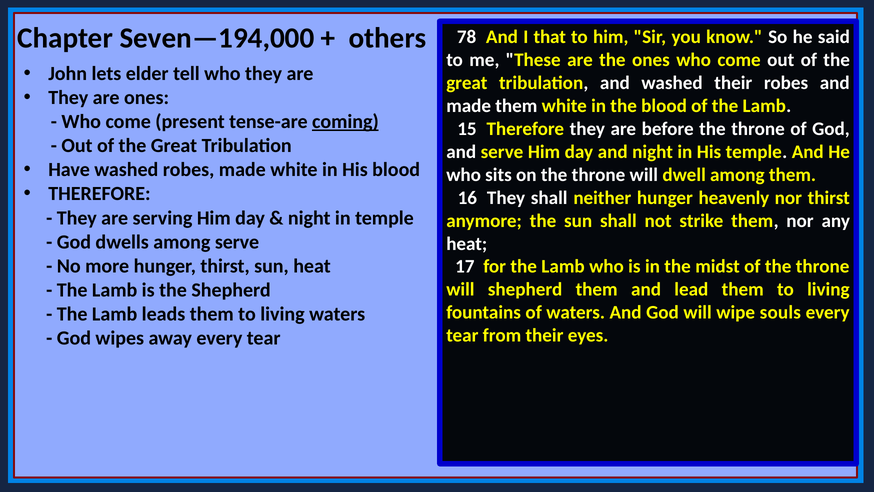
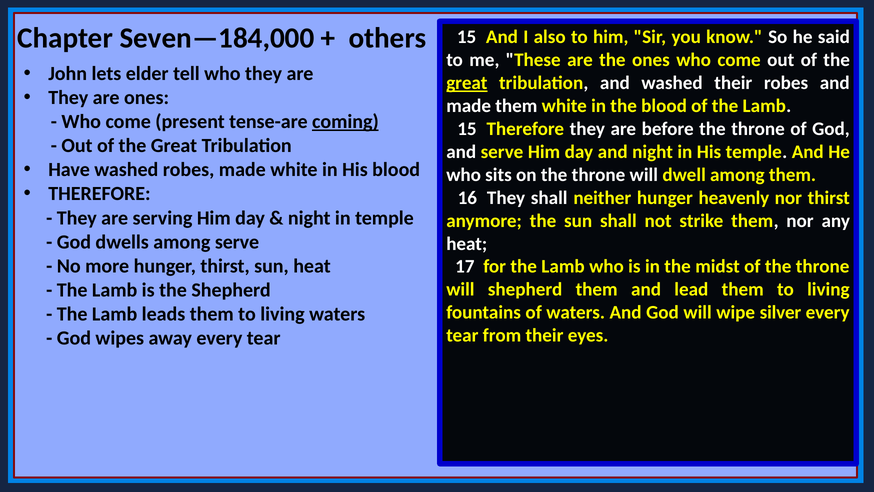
Seven—194,000: Seven—194,000 -> Seven—184,000 (217, 38)
others 78: 78 -> 15 (467, 37)
that: that -> also (550, 37)
great underline: none -> present (467, 83)
souls: souls -> silver (780, 312)
